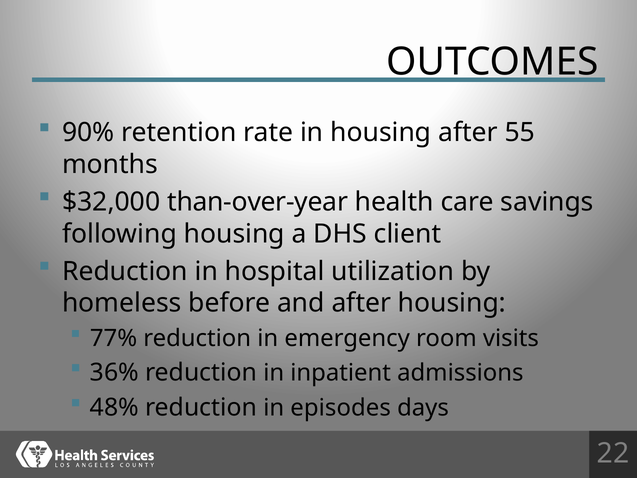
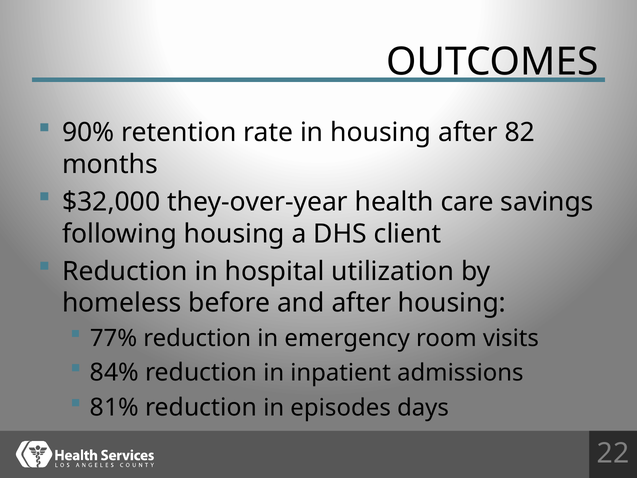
55: 55 -> 82 (520, 132)
than-over-year: than-over-year -> they-over-year (257, 202)
36%: 36% -> 84% (114, 372)
48%: 48% -> 81% (114, 407)
